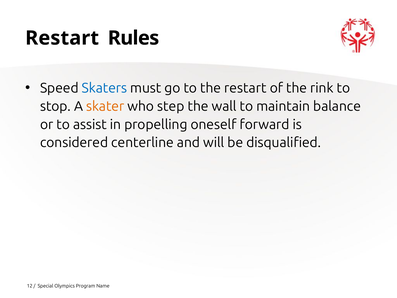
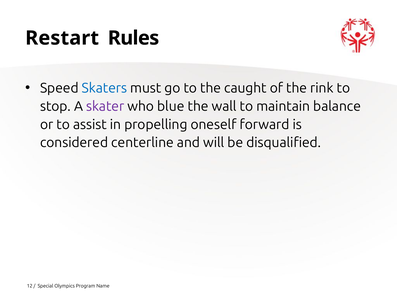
the restart: restart -> caught (245, 88)
skater colour: orange -> purple (105, 106)
step: step -> blue (171, 106)
